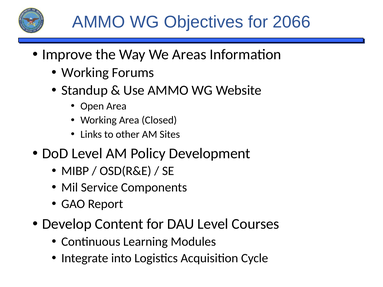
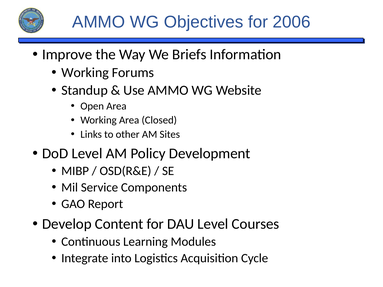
2066: 2066 -> 2006 (292, 22)
Areas: Areas -> Briefs (189, 55)
